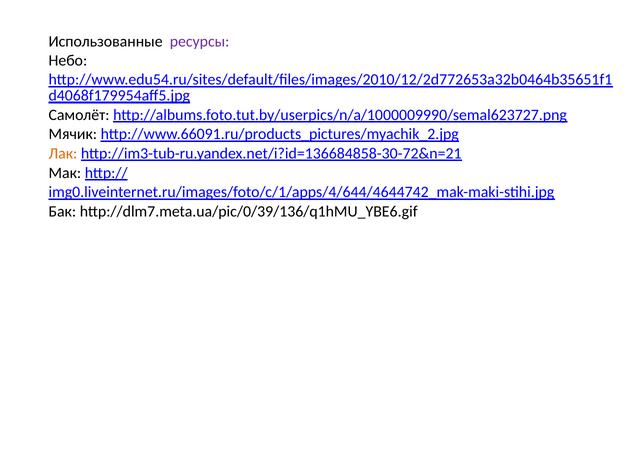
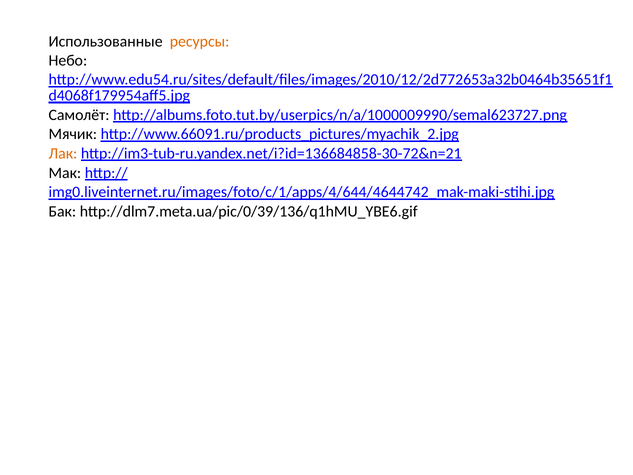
ресурсы colour: purple -> orange (200, 42)
